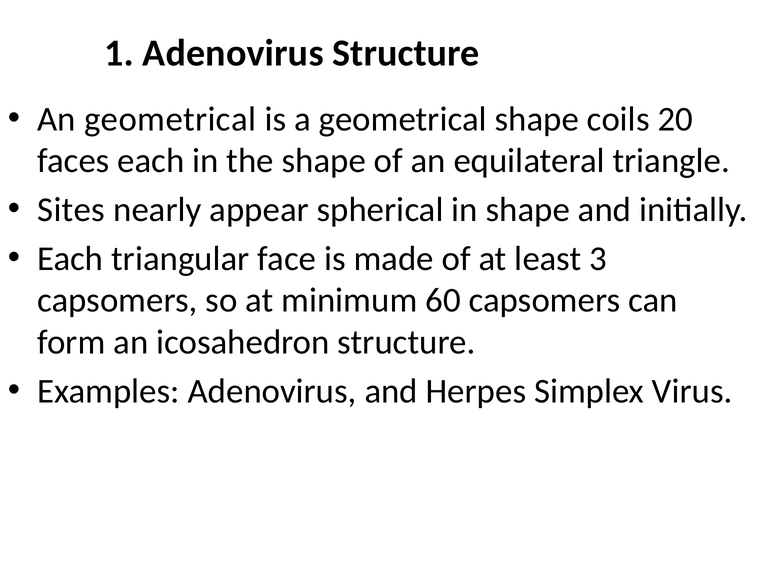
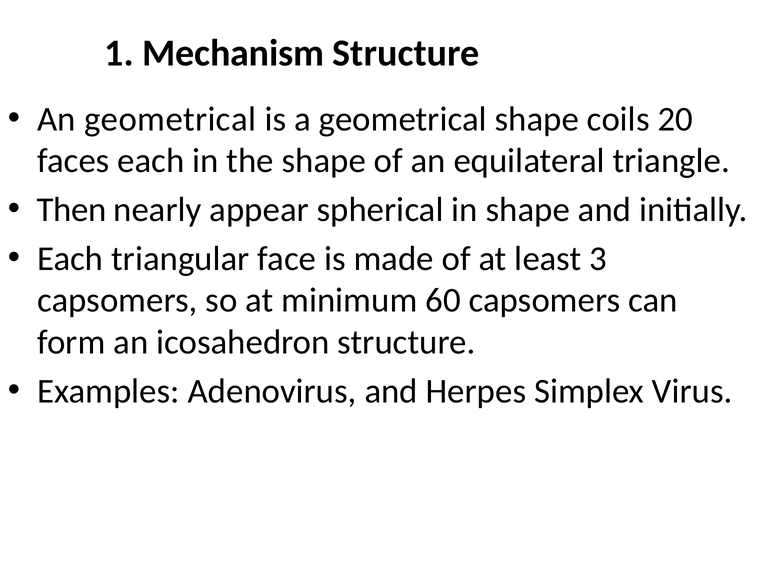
1 Adenovirus: Adenovirus -> Mechanism (233, 53)
Sites: Sites -> Then (72, 210)
